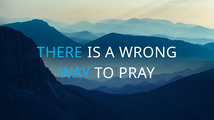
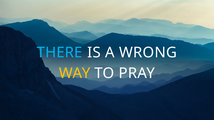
WAY colour: light blue -> yellow (75, 74)
